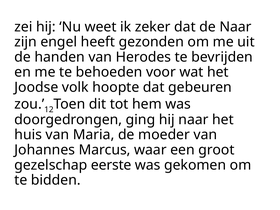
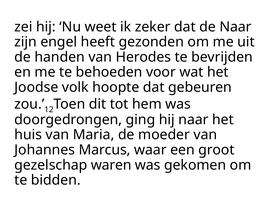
eerste: eerste -> waren (111, 165)
